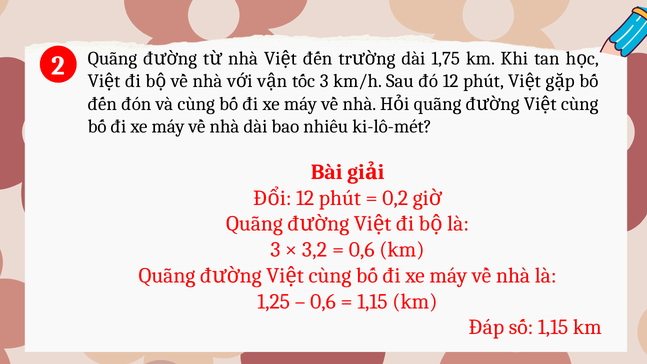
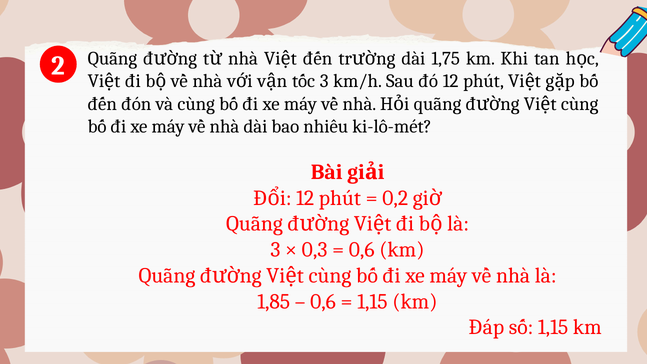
3,2: 3,2 -> 0,3 (315, 250)
1,25: 1,25 -> 1,85 (274, 301)
